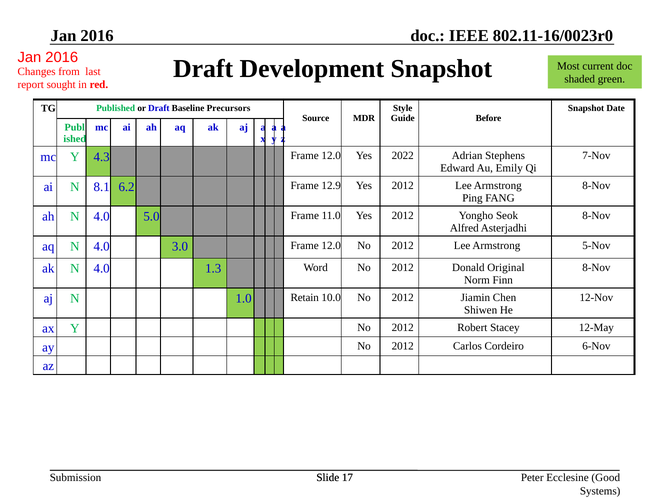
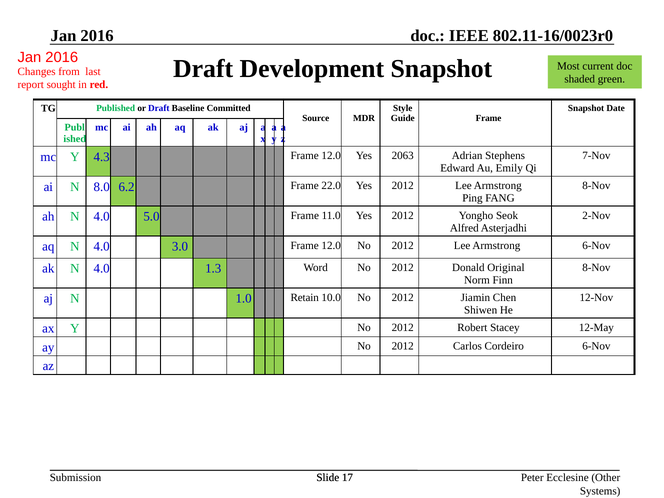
Precursors: Precursors -> Committed (229, 108)
Guide Before: Before -> Frame (489, 118)
2022: 2022 -> 2063 (403, 156)
8.1: 8.1 -> 8.0 (102, 187)
12.9: 12.9 -> 22.0 (331, 186)
8-Nov: 8-Nov -> 2-Nov (596, 216)
Armstrong 5-Nov: 5-Nov -> 6-Nov (596, 246)
Good: Good -> Other (606, 478)
